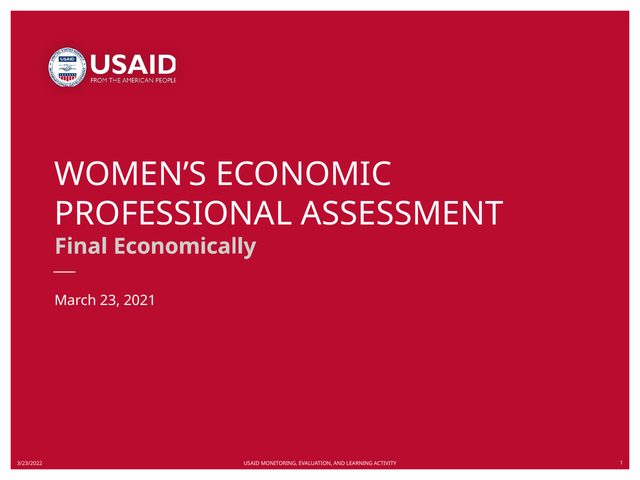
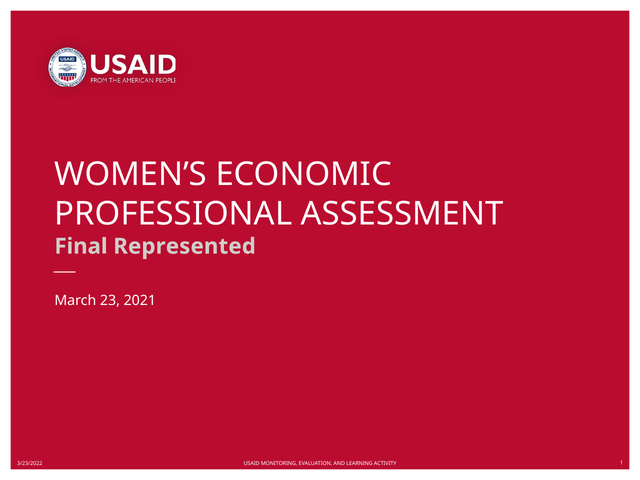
Economically: Economically -> Represented (185, 246)
